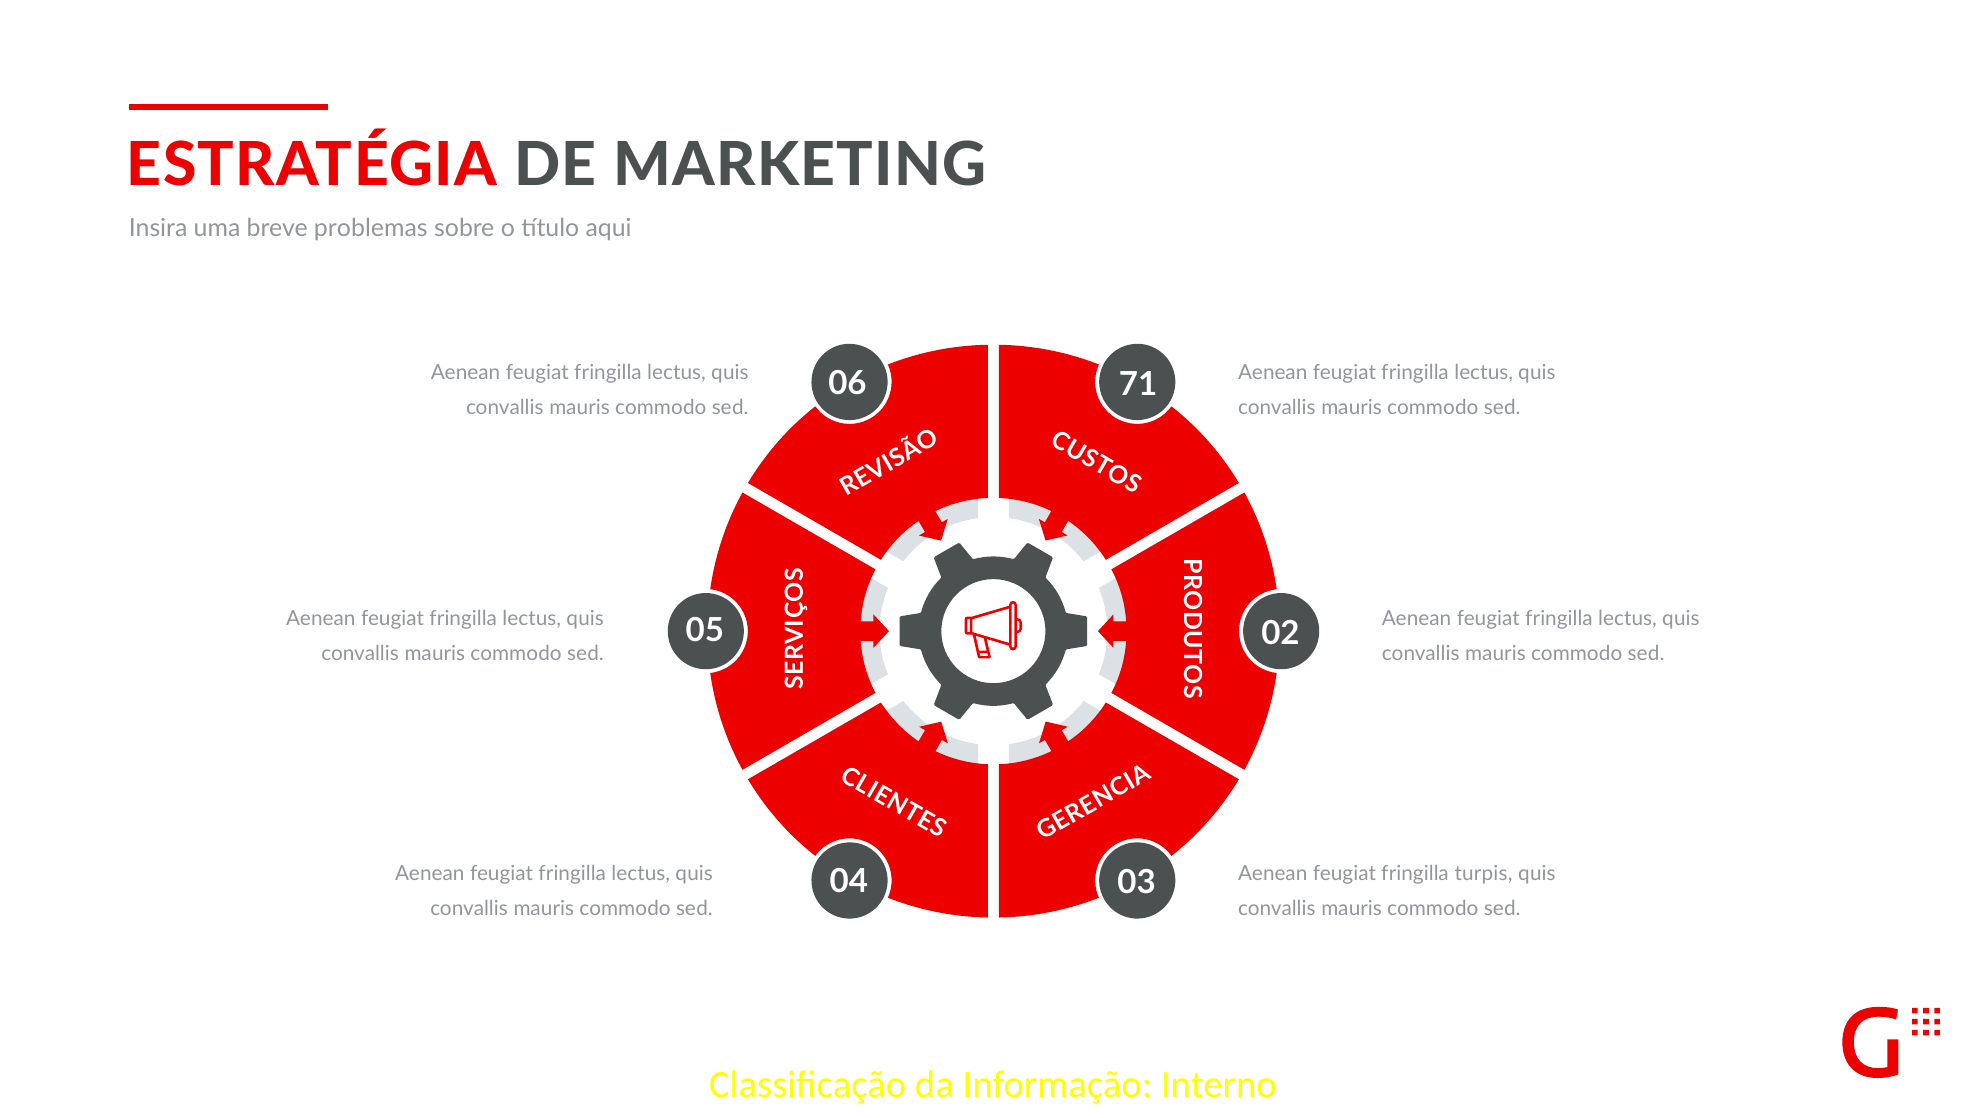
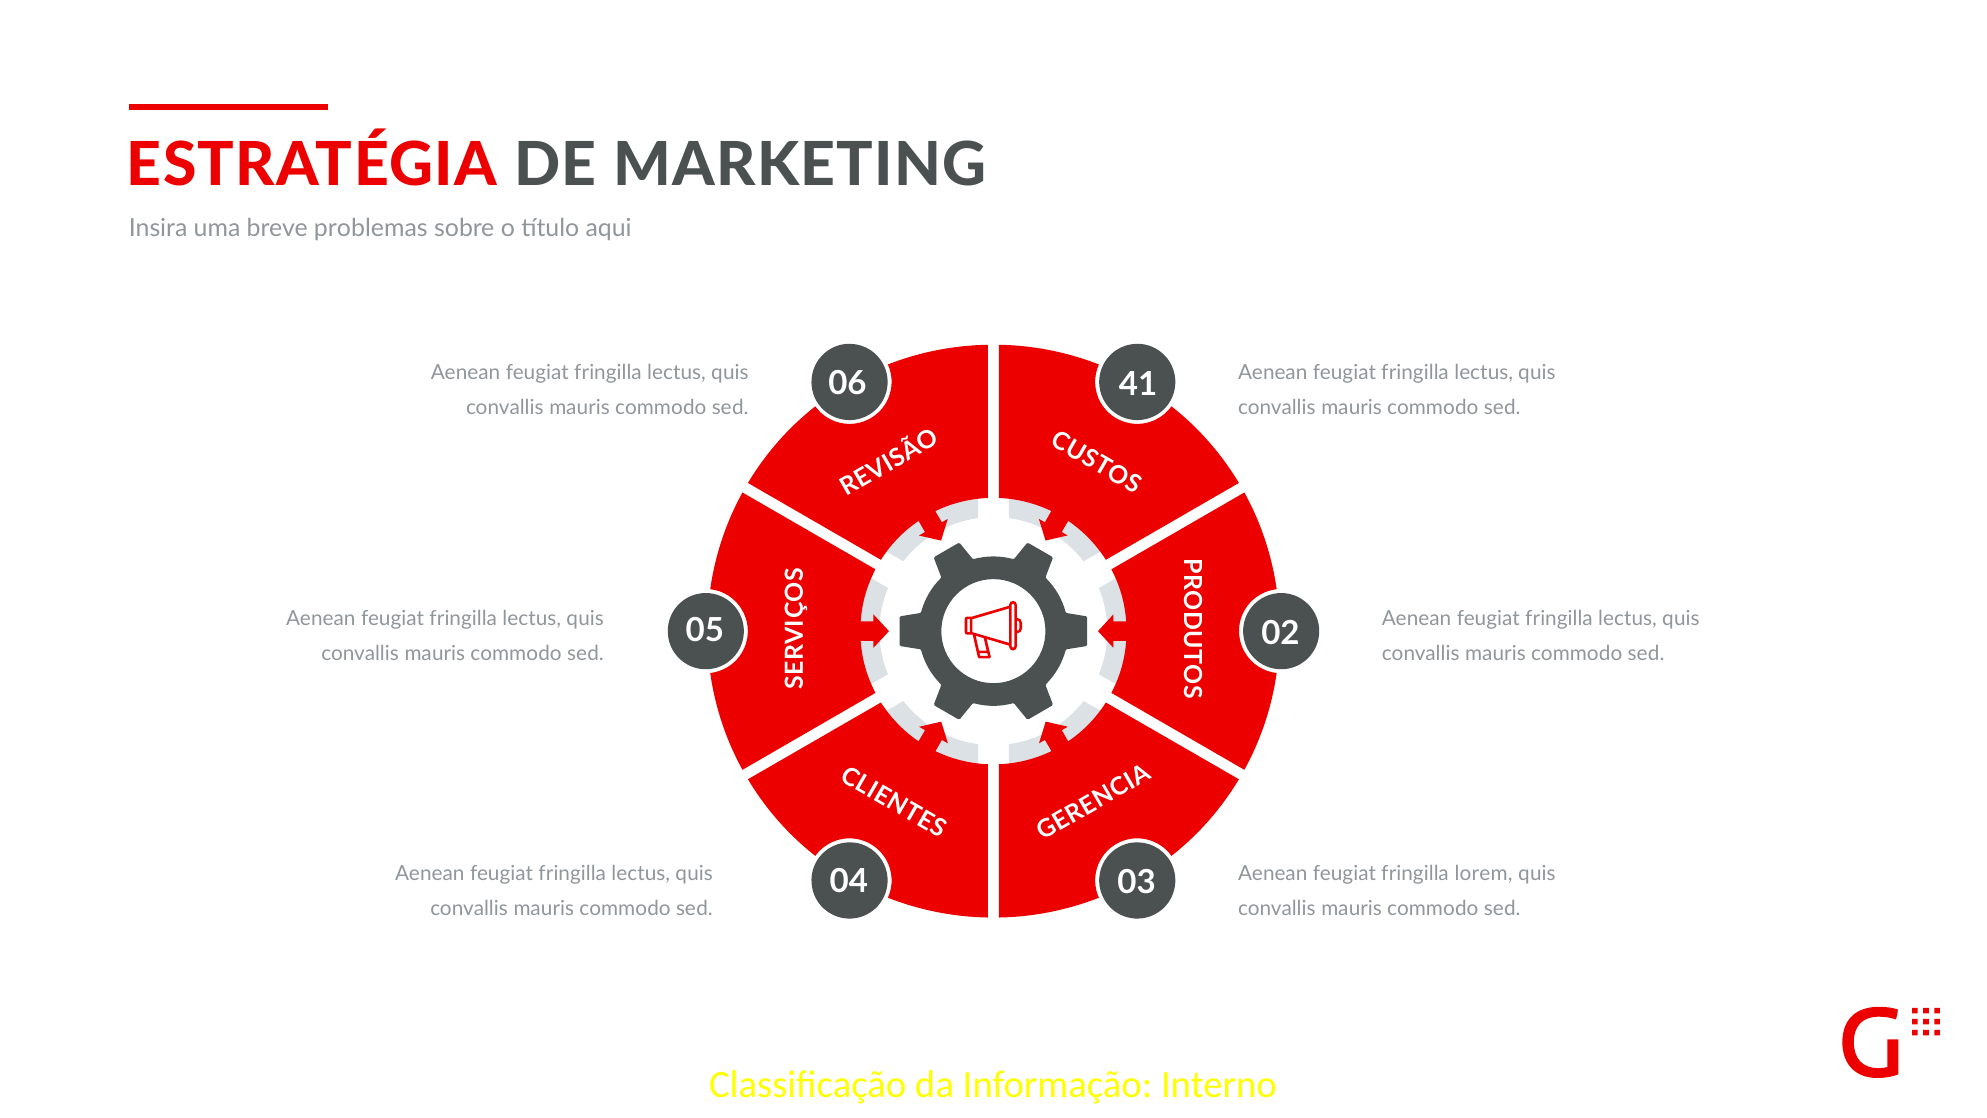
71: 71 -> 41 (1138, 384)
turpis: turpis -> lorem (1484, 873)
